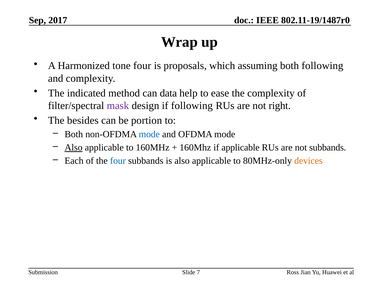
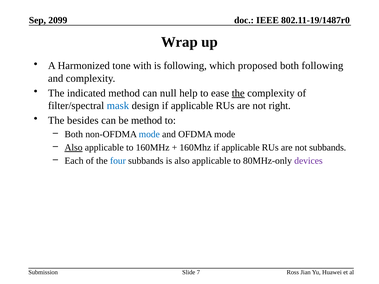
2017: 2017 -> 2099 (58, 20)
tone four: four -> with (142, 66)
is proposals: proposals -> following (185, 66)
assuming: assuming -> proposed (258, 66)
data: data -> null (168, 93)
the underline: none -> present (238, 93)
mask colour: purple -> blue (118, 106)
design if following: following -> applicable (192, 106)
be portion: portion -> method (147, 121)
devices colour: orange -> purple (308, 161)
